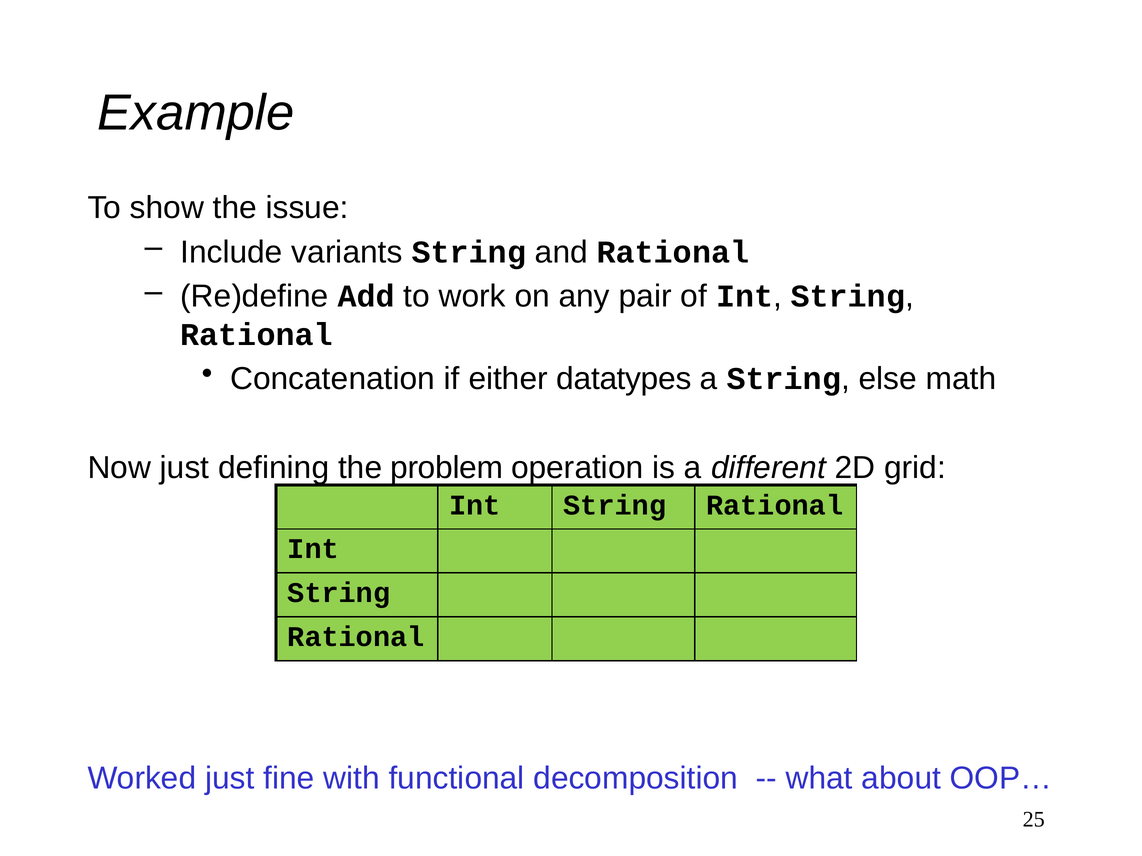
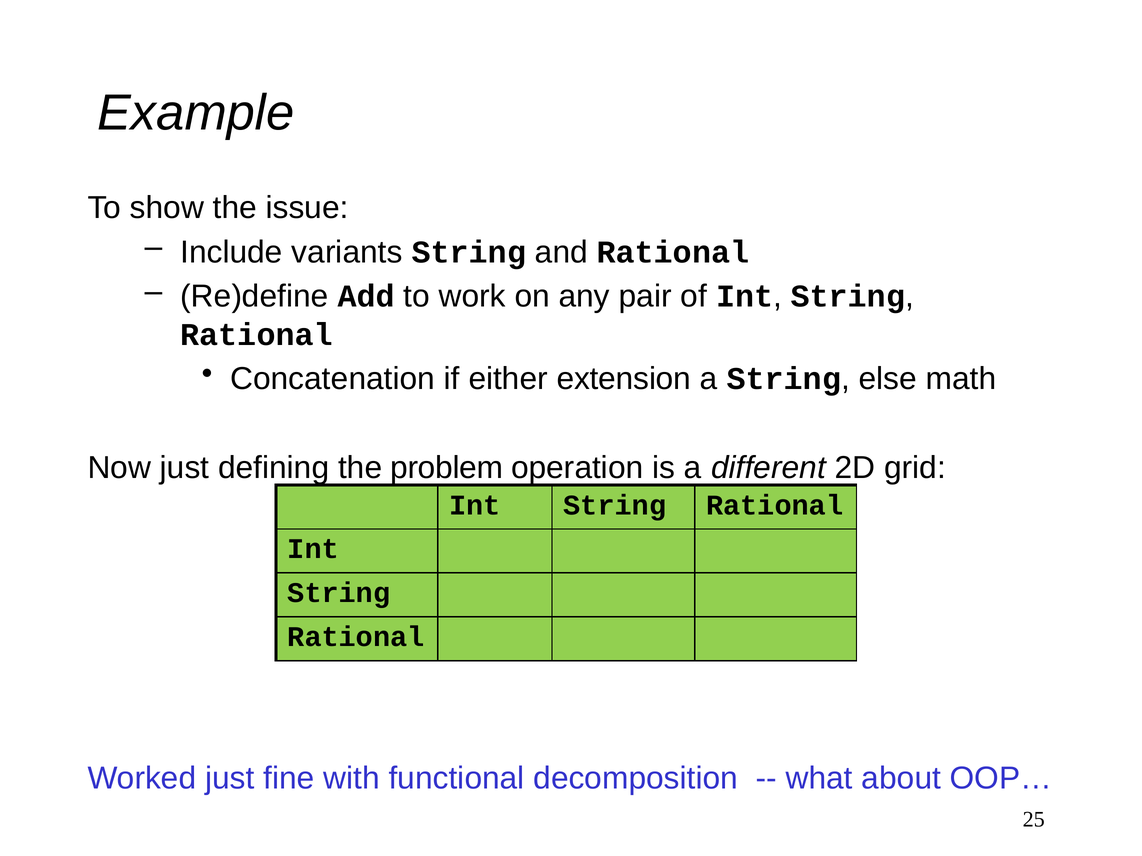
datatypes: datatypes -> extension (624, 379)
